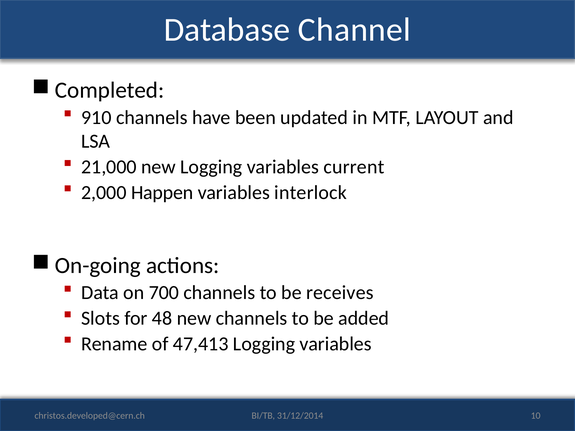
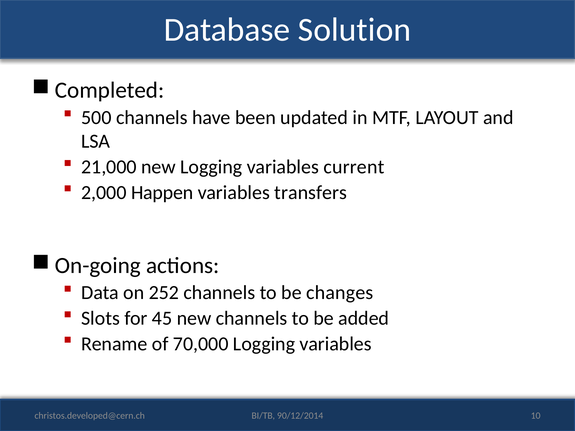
Channel: Channel -> Solution (355, 30)
910: 910 -> 500 (96, 118)
interlock: interlock -> transfers (311, 193)
700: 700 -> 252 (164, 293)
receives: receives -> changes (340, 293)
48: 48 -> 45 (162, 318)
47,413: 47,413 -> 70,000 (201, 344)
31/12/2014: 31/12/2014 -> 90/12/2014 (300, 416)
